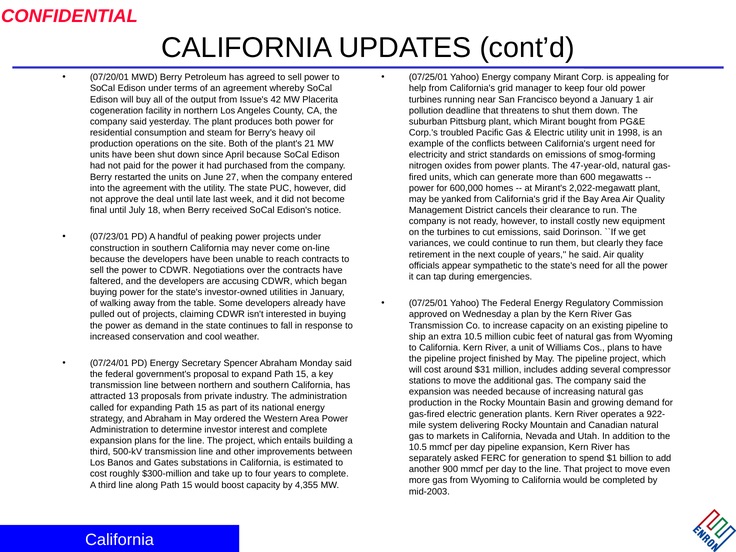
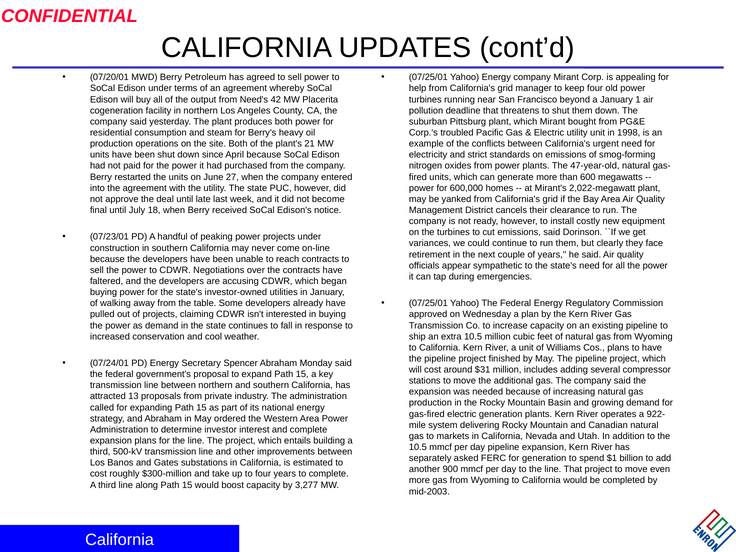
Issue's: Issue's -> Need's (254, 100)
4,355: 4,355 -> 3,277 (307, 485)
